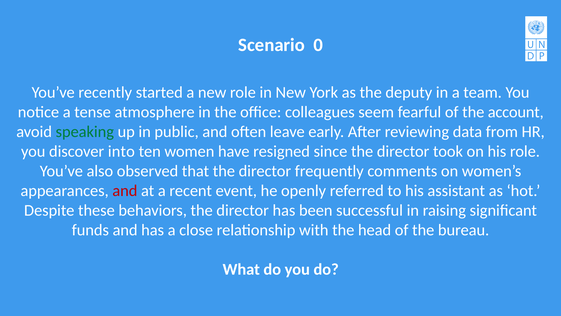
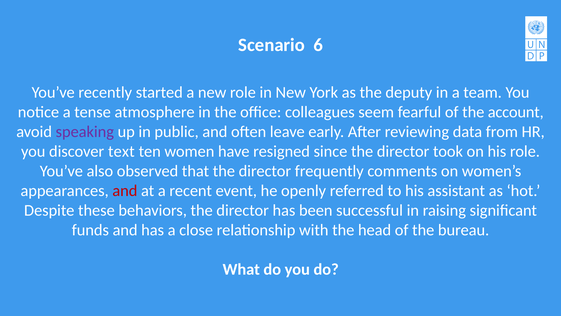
0: 0 -> 6 (318, 45)
speaking colour: green -> purple (85, 131)
into: into -> text (121, 151)
